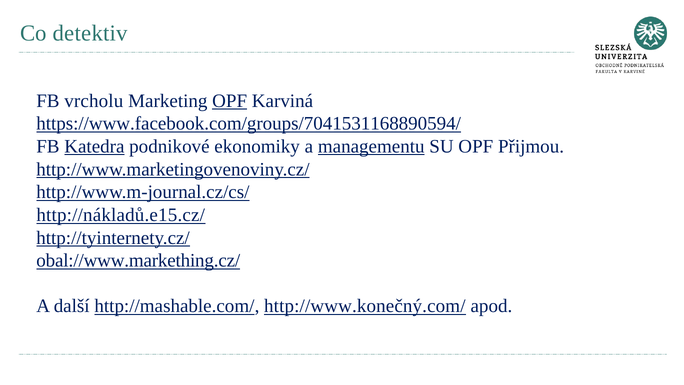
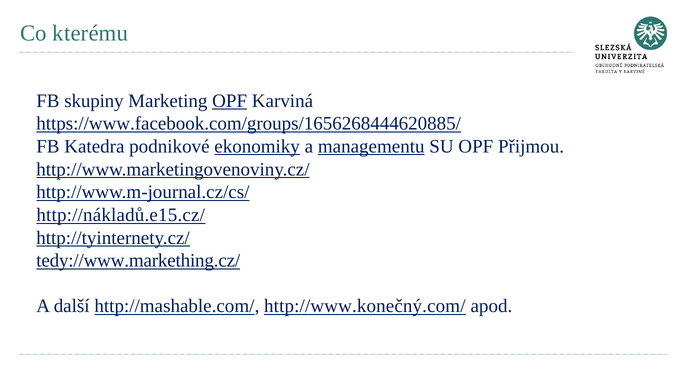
detektiv: detektiv -> kterému (90, 33)
vrcholu: vrcholu -> skupiny (94, 101)
https://www.facebook.com/groups/7041531168890594/: https://www.facebook.com/groups/7041531168890594/ -> https://www.facebook.com/groups/1656268444620885/ (249, 124)
Katedra underline: present -> none (94, 146)
ekonomiky underline: none -> present (257, 146)
obal://www.markething.cz/: obal://www.markething.cz/ -> tedy://www.markething.cz/ (138, 260)
